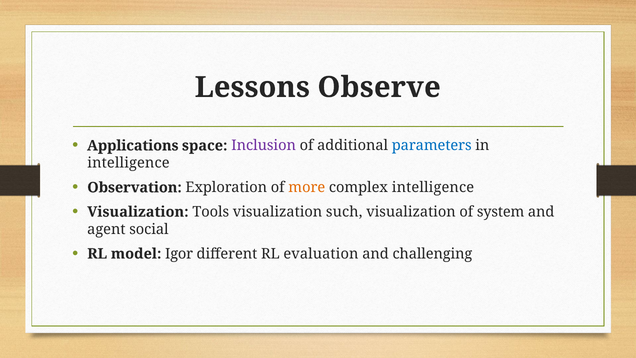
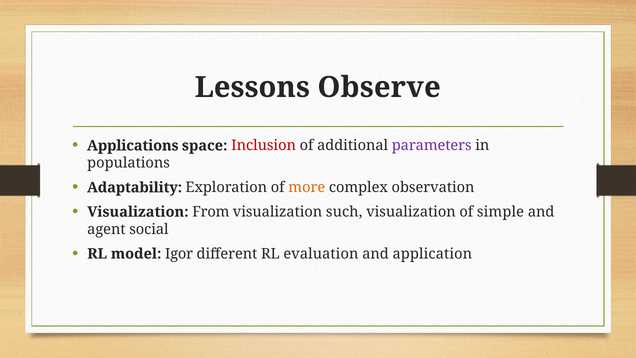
Inclusion colour: purple -> red (264, 146)
parameters colour: blue -> purple (432, 146)
intelligence: intelligence -> populations (129, 163)
Observation: Observation -> Adaptability (135, 187)
complex intelligence: intelligence -> observation (433, 187)
Tools: Tools -> From (211, 212)
system: system -> simple (500, 212)
challenging: challenging -> application (432, 254)
